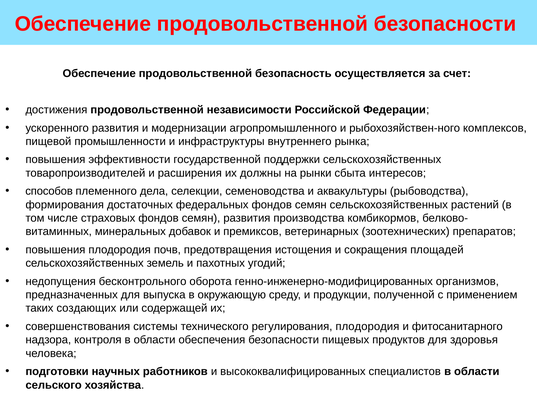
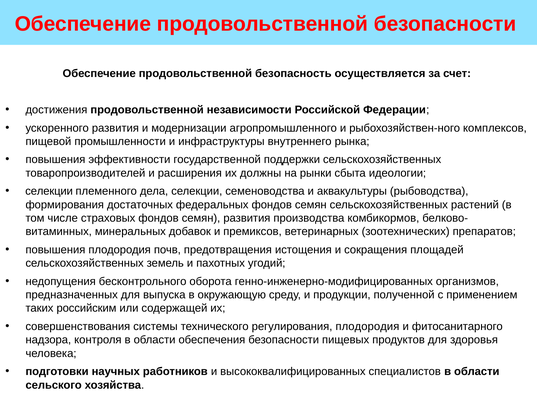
интересов: интересов -> идеологии (397, 173)
способов: способов -> селекции (49, 191)
создающих: создающих -> российским (86, 308)
